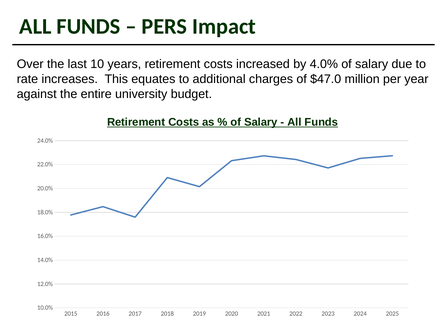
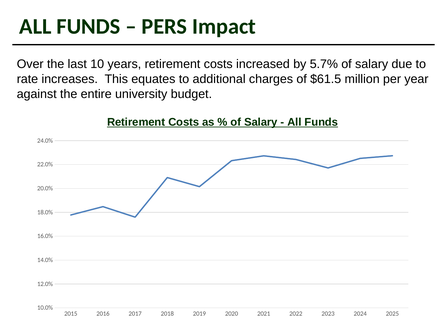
4.0%: 4.0% -> 5.7% (324, 64)
$47.0: $47.0 -> $61.5 (326, 79)
